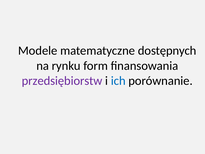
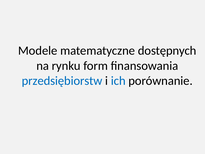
przedsiębiorstw colour: purple -> blue (62, 81)
